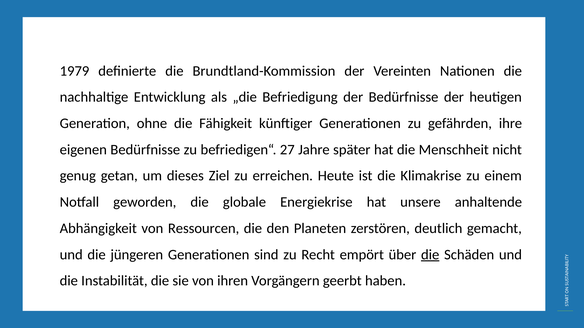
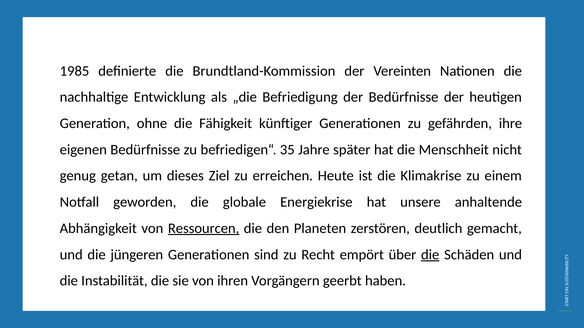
1979: 1979 -> 1985 (75, 71)
27: 27 -> 35 (287, 150)
Ressourcen underline: none -> present (204, 229)
